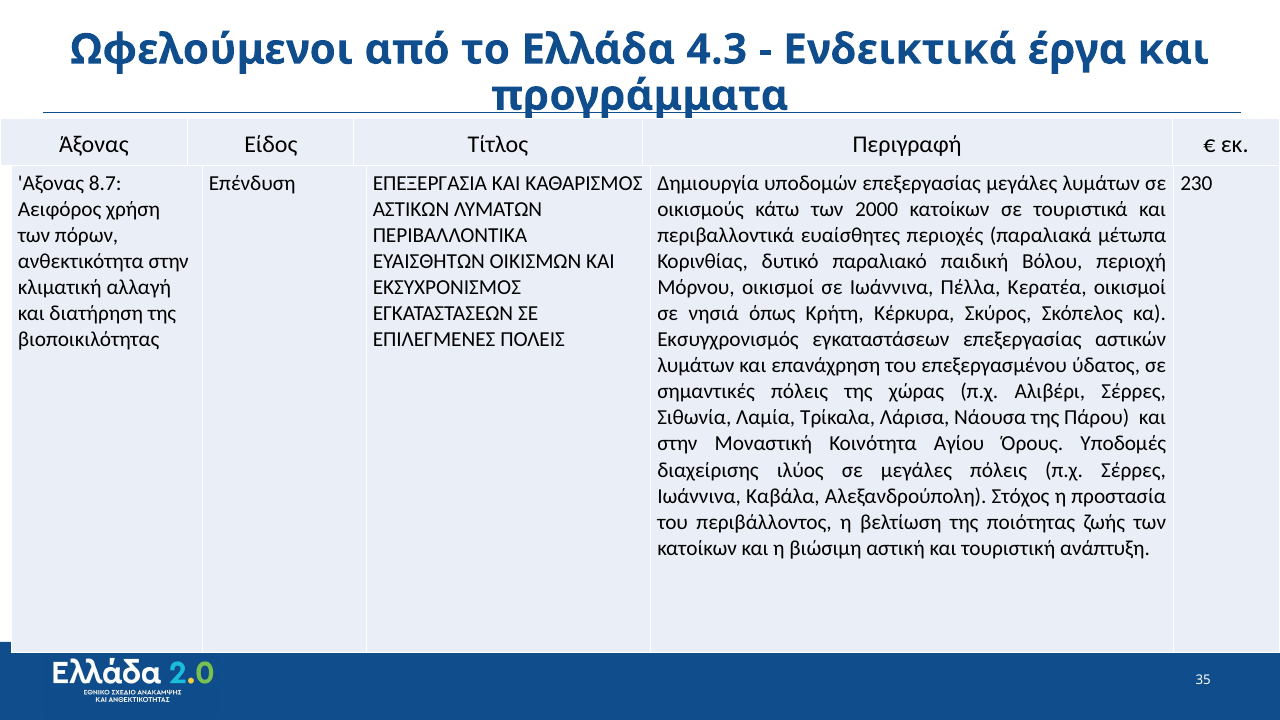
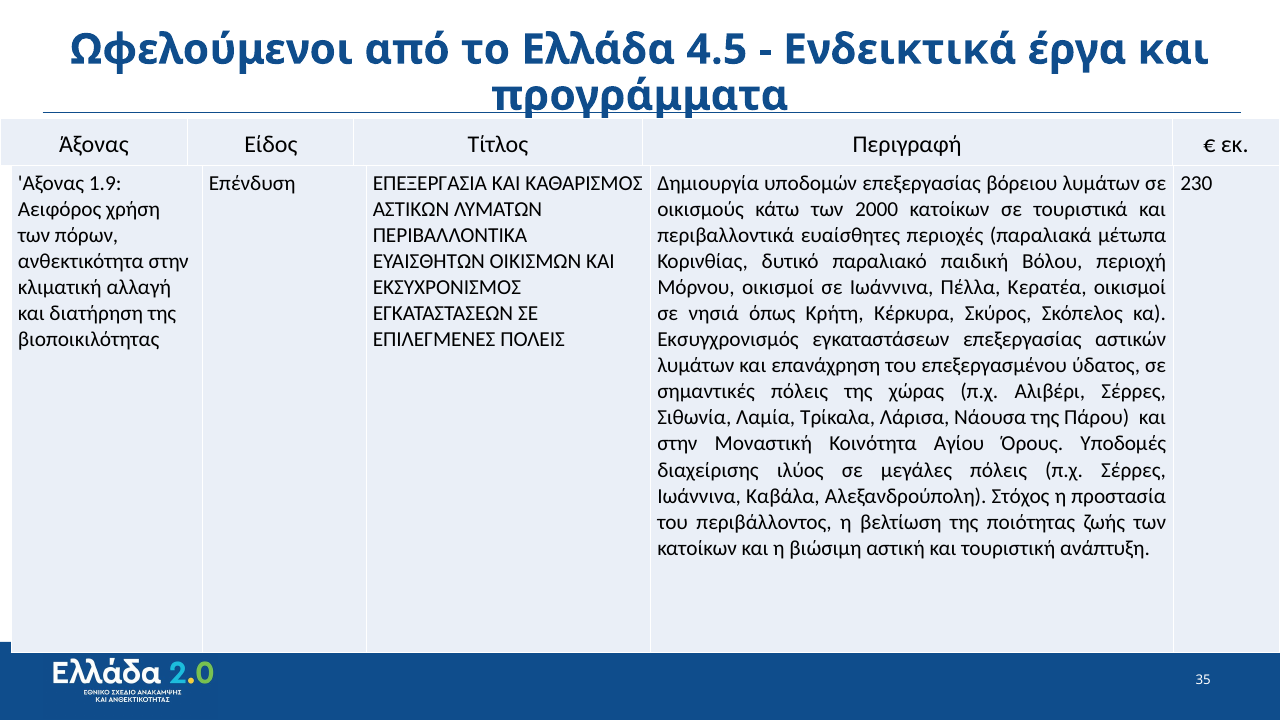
4.3: 4.3 -> 4.5 (717, 50)
8.7: 8.7 -> 1.9 (105, 183)
επεξεργασίας μεγάλες: μεγάλες -> βόρειου (1022, 183)
